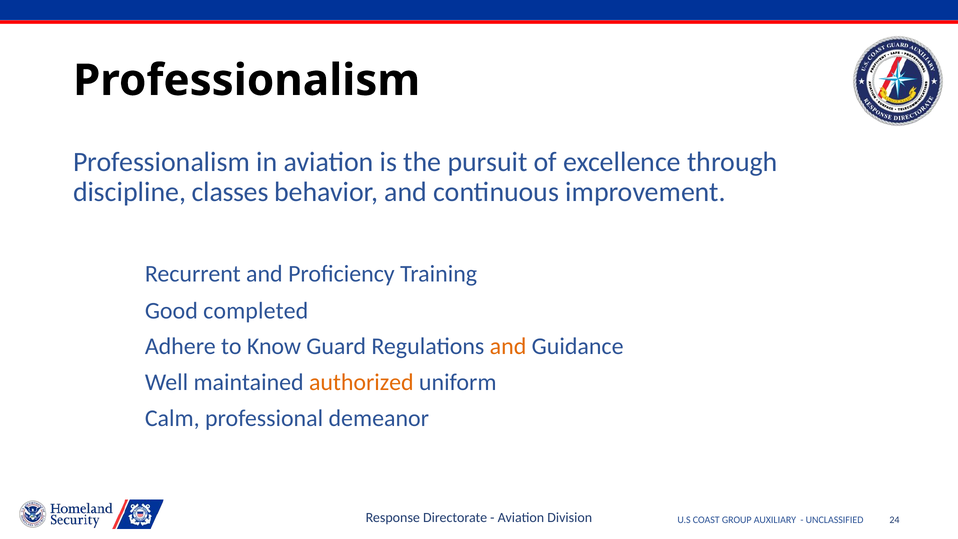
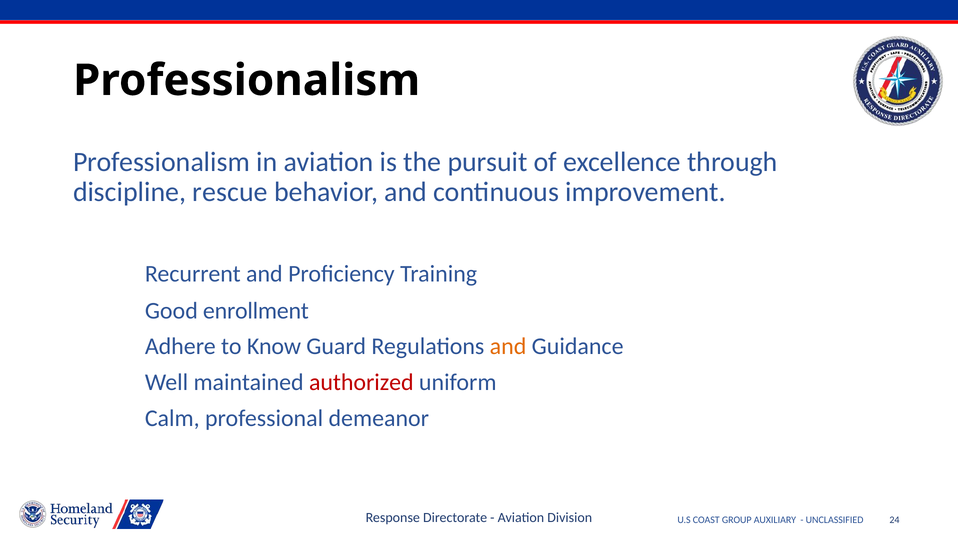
classes: classes -> rescue (230, 192)
completed: completed -> enrollment (256, 311)
authorized colour: orange -> red (361, 382)
